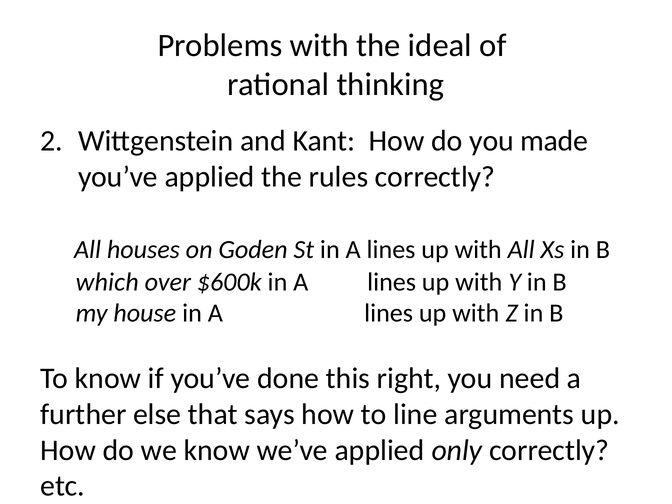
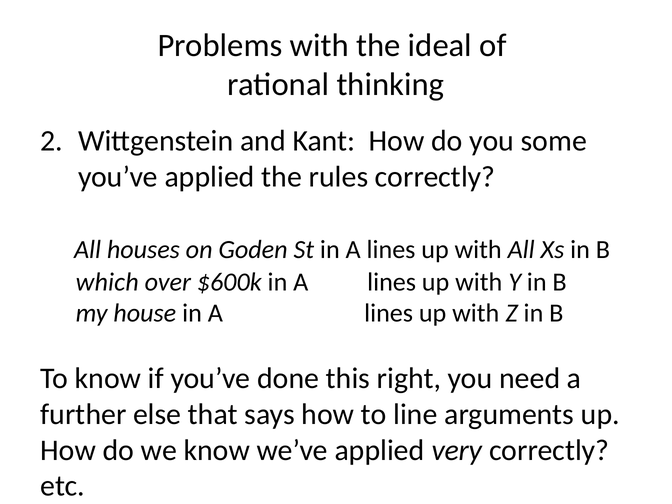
made: made -> some (554, 141)
only: only -> very (457, 450)
